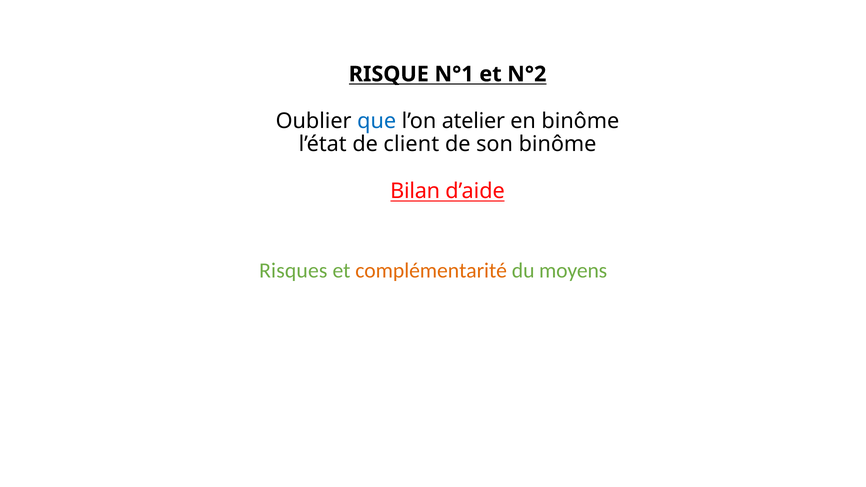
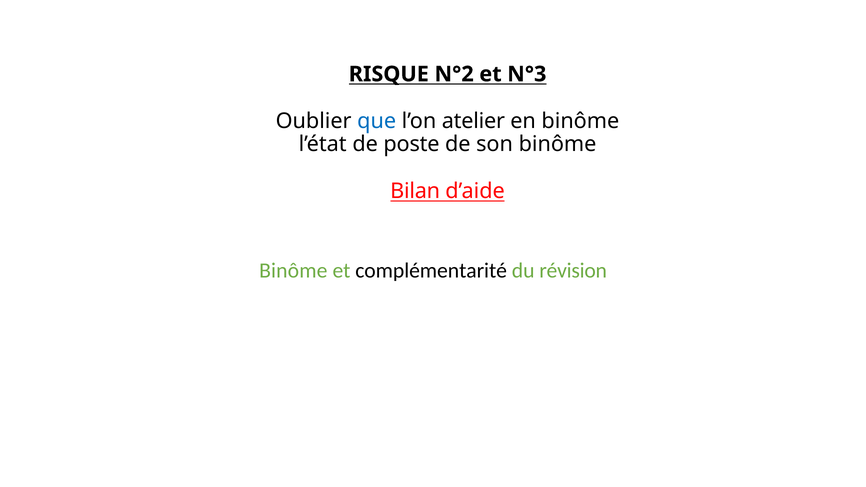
N°1: N°1 -> N°2 (454, 74)
N°2: N°2 -> N°3 (527, 74)
client: client -> poste (412, 144)
Risques: Risques -> Binôme (293, 271)
complémentarité colour: orange -> black (431, 271)
moyens: moyens -> révision (573, 271)
